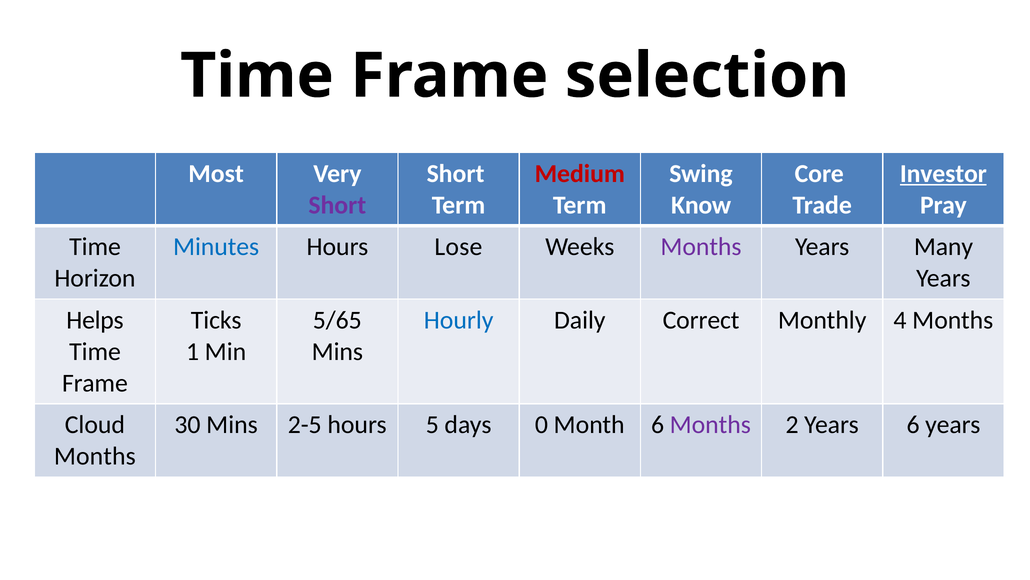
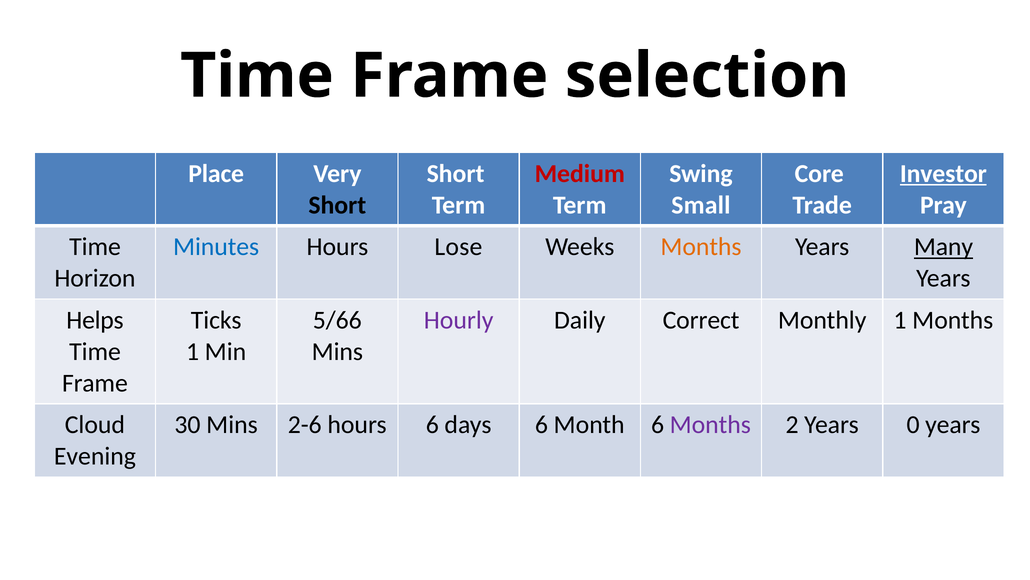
Most: Most -> Place (216, 174)
Short colour: purple -> black (337, 205)
Know: Know -> Small (701, 205)
Months colour: purple -> orange (701, 247)
Many underline: none -> present (943, 247)
5/65: 5/65 -> 5/66 (337, 320)
Hourly colour: blue -> purple (459, 320)
Monthly 4: 4 -> 1 (900, 320)
2-5: 2-5 -> 2-6 (305, 425)
hours 5: 5 -> 6 (432, 425)
days 0: 0 -> 6 (541, 425)
Years 6: 6 -> 0 (913, 425)
Months: Months -> Evening (95, 456)
